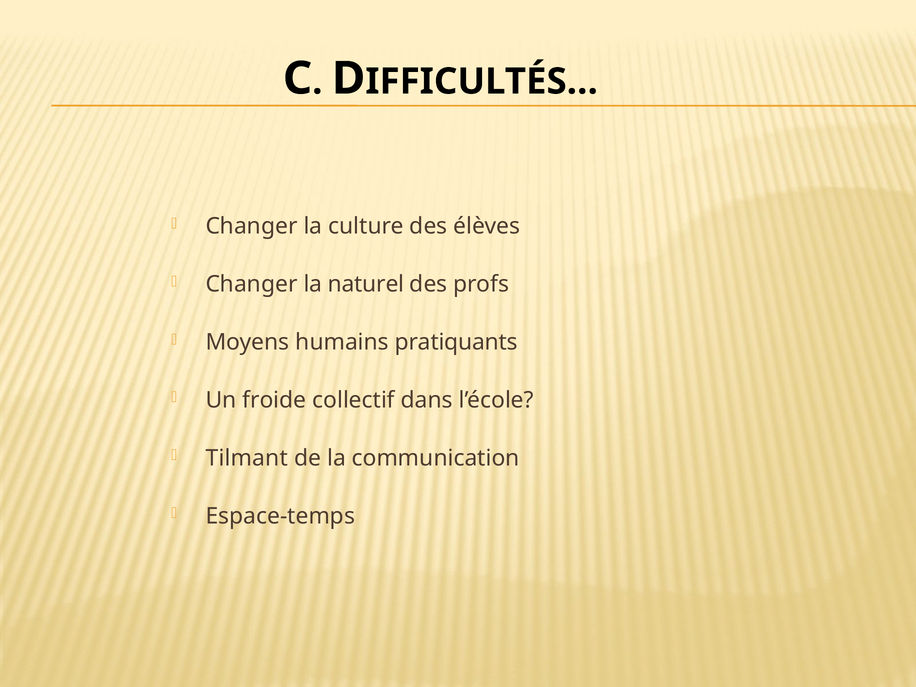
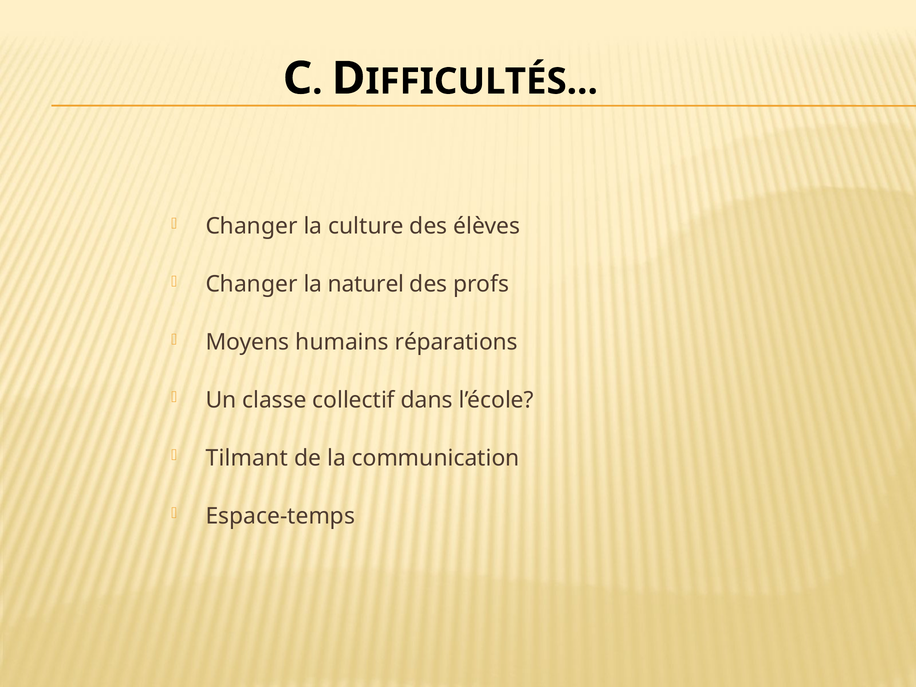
pratiquants: pratiquants -> réparations (456, 342)
froide: froide -> classe (274, 400)
